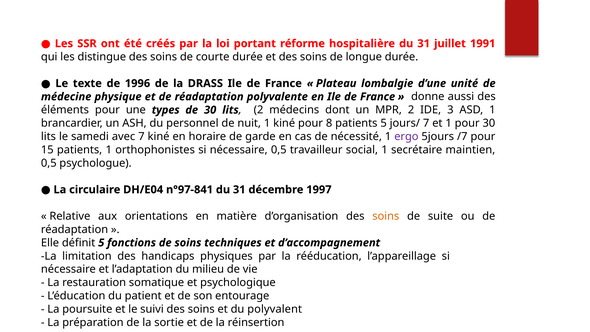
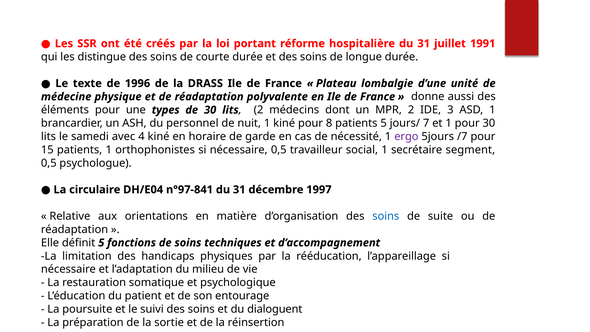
avec 7: 7 -> 4 (141, 136)
maintien: maintien -> segment (470, 150)
soins colour: orange -> blue (386, 216)
polyvalent: polyvalent -> dialoguent (275, 309)
